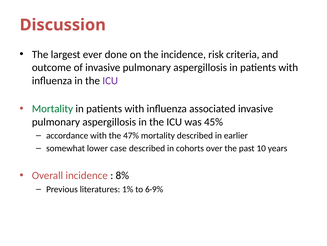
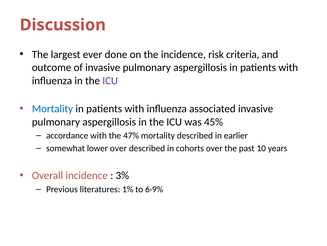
Mortality colour: green -> blue (52, 108)
lower case: case -> over (118, 148)
8%: 8% -> 3% (122, 175)
